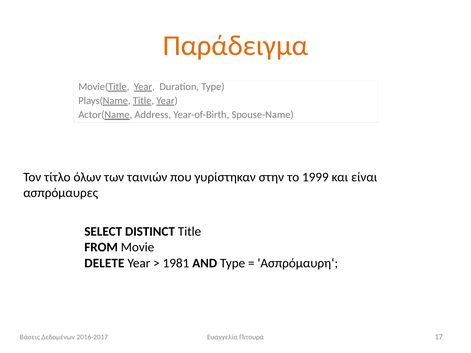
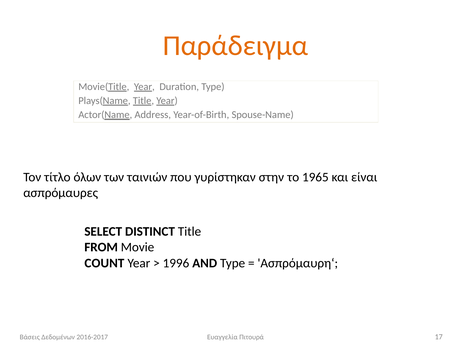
1999: 1999 -> 1965 (315, 177)
DELETE: DELETE -> COUNT (104, 263)
1981: 1981 -> 1996 (176, 263)
